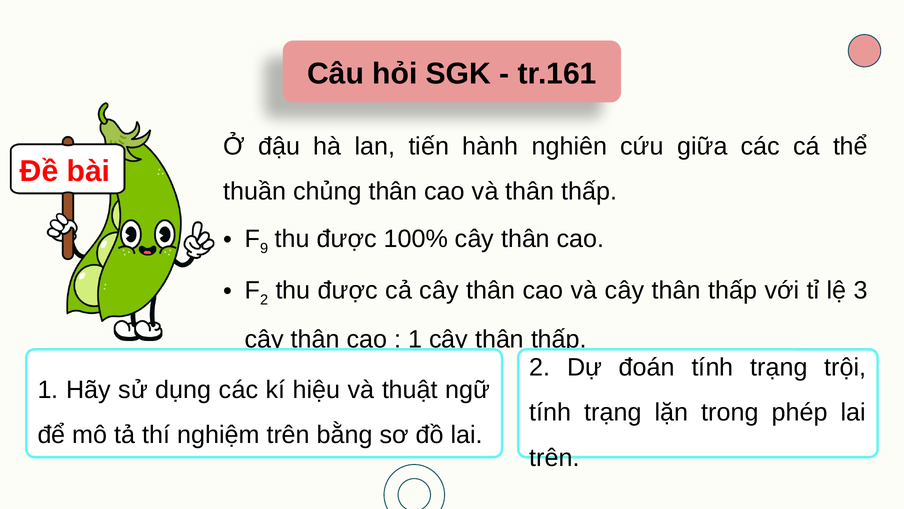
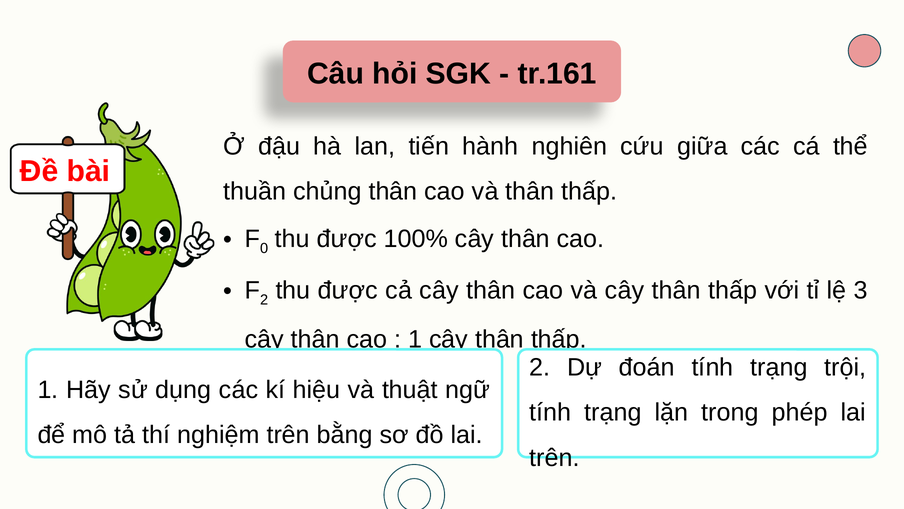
9: 9 -> 0 (264, 248)
